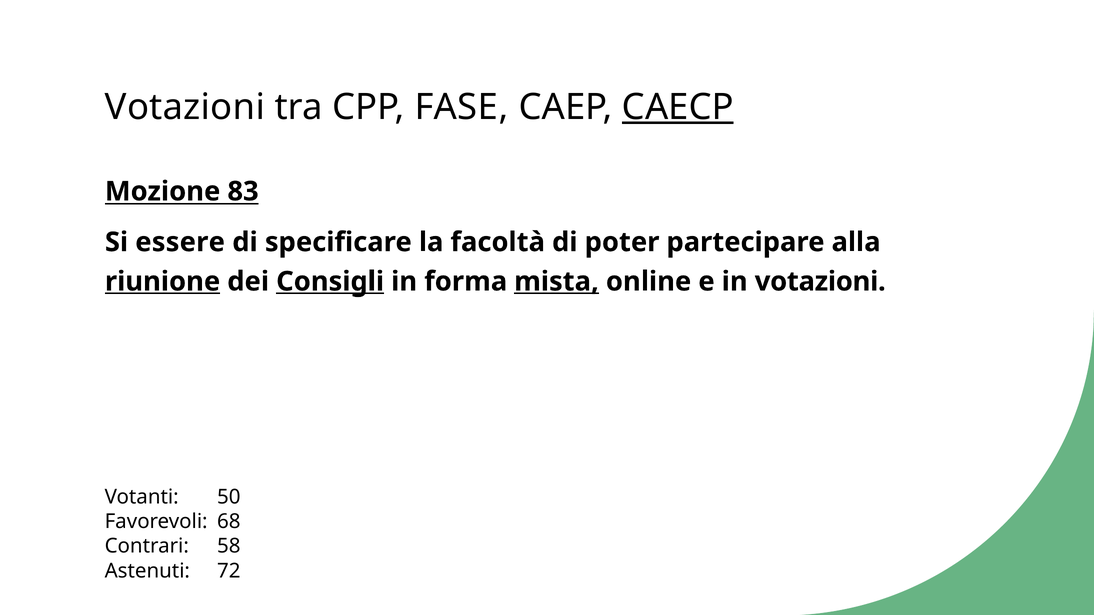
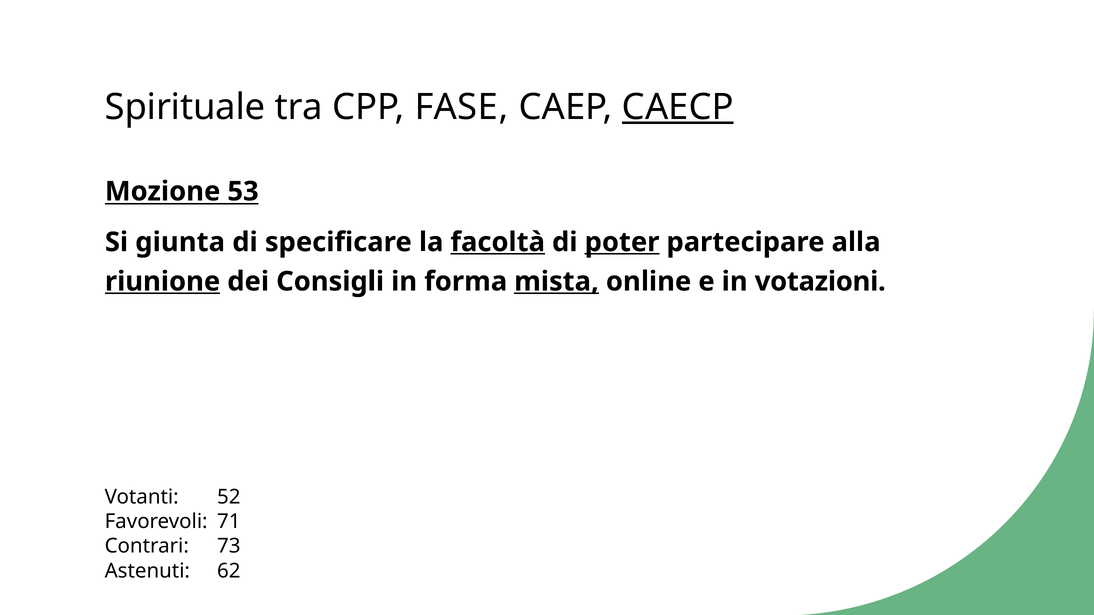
Votazioni: Votazioni -> Spirituale (185, 107)
83: 83 -> 53 (243, 192)
essere: essere -> giunta (180, 242)
facoltà underline: none -> present (498, 242)
poter underline: none -> present (622, 242)
Consigli underline: present -> none (330, 282)
50: 50 -> 52 (229, 497)
68: 68 -> 71 (229, 522)
58: 58 -> 73 (229, 547)
72: 72 -> 62 (229, 571)
